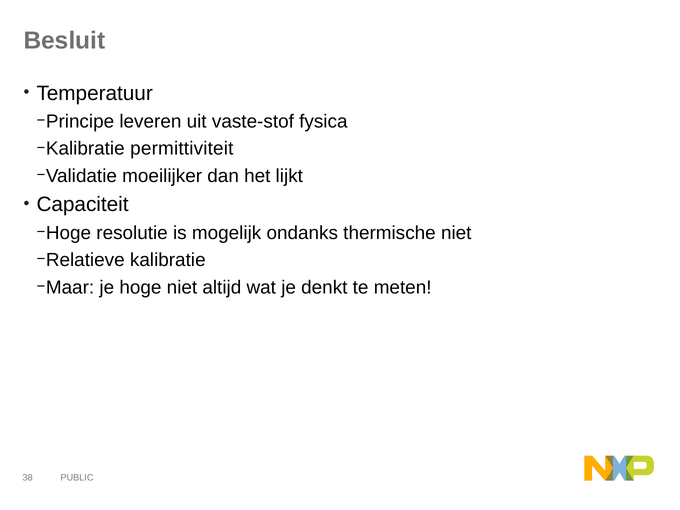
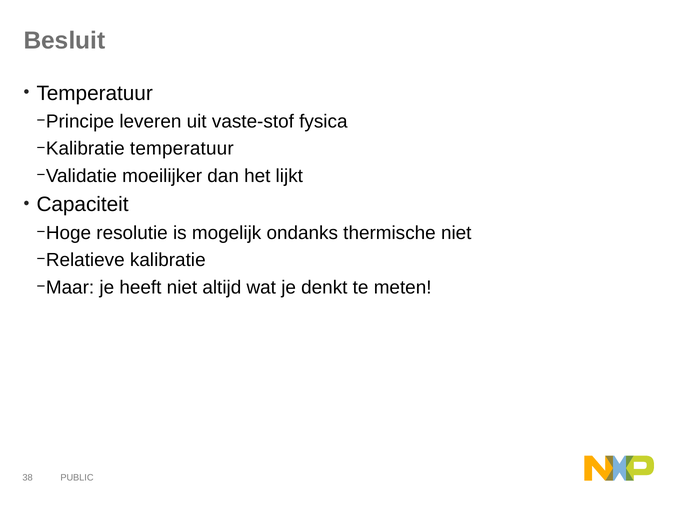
permittiviteit: permittiviteit -> temperatuur (182, 149)
hoge: hoge -> heeft (140, 287)
